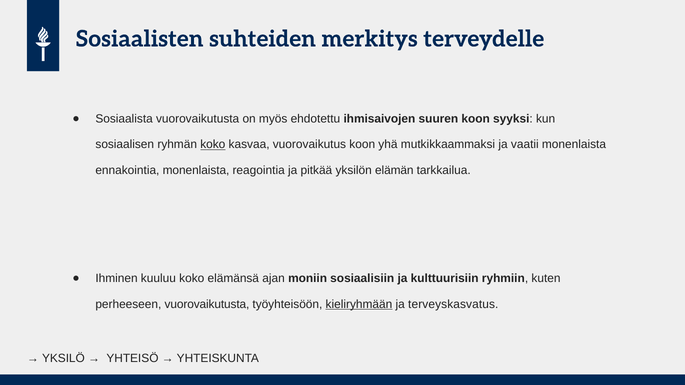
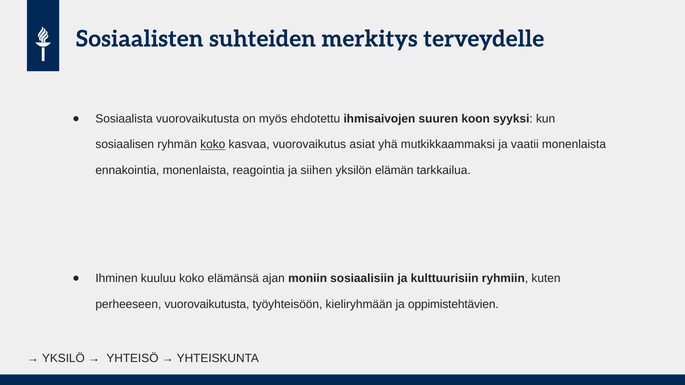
vuorovaikutus koon: koon -> asiat (362, 145)
pitkää: pitkää -> siihen (316, 170)
kieliryhmään underline: present -> none (359, 304)
terveyskasvatus: terveyskasvatus -> oppimistehtävien (453, 304)
